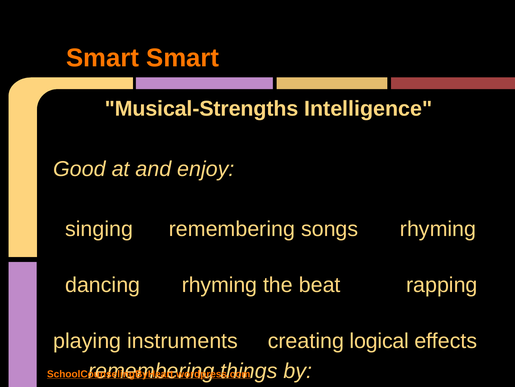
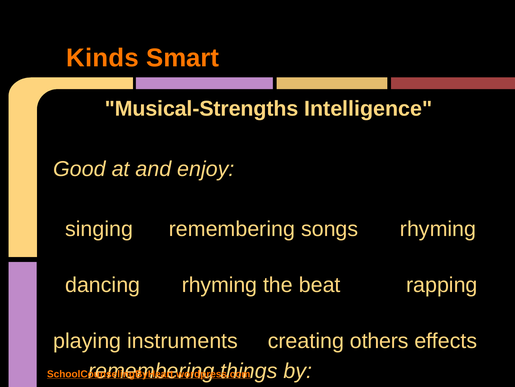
Smart: Smart -> Kinds (102, 58)
logical: logical -> others (379, 340)
